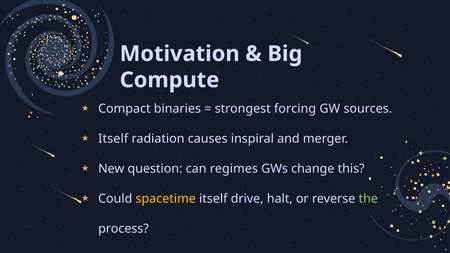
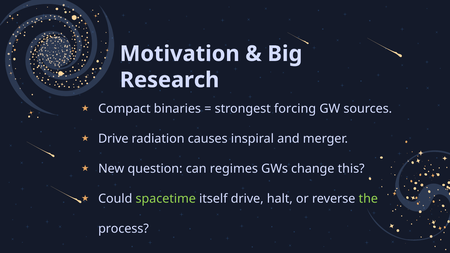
Compute: Compute -> Research (170, 80)
Itself: Itself -> Drive (113, 139)
spacetime colour: yellow -> light green (166, 199)
